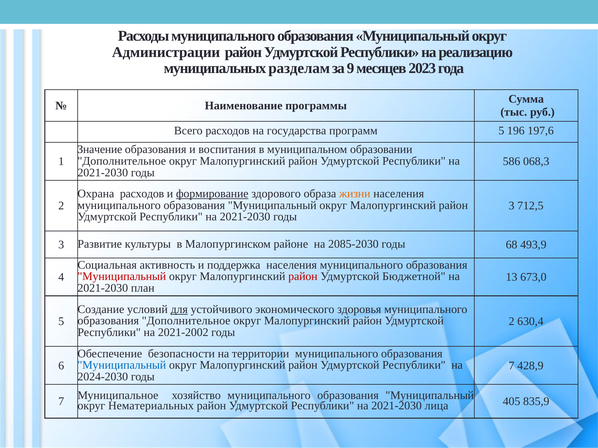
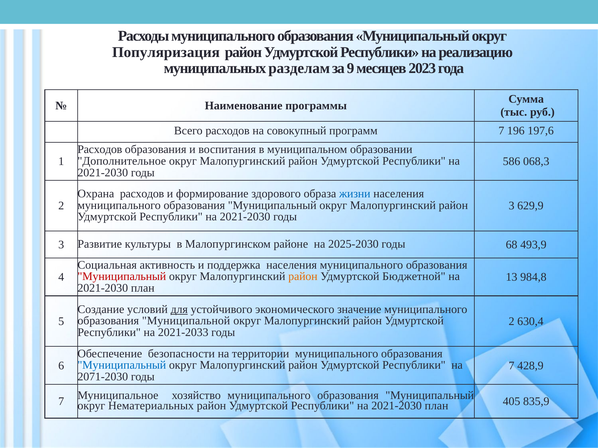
Администрации: Администрации -> Популяризация (166, 52)
государства: государства -> совокупный (297, 131)
программ 5: 5 -> 7 (501, 131)
Значение: Значение -> Расходов (100, 150)
формирование underline: present -> none (212, 194)
жизни colour: orange -> blue (355, 194)
712,5: 712,5 -> 629,9 (530, 206)
2085-2030: 2085-2030 -> 2025-2030 (353, 244)
район colour: red -> orange (303, 277)
673,0: 673,0 -> 984,8 (533, 277)
здоровья: здоровья -> значение (359, 310)
образования Дополнительное: Дополнительное -> Муниципальной (186, 321)
2021-2002: 2021-2002 -> 2021-2033 (183, 333)
2024-2030: 2024-2030 -> 2071-2030 (103, 377)
Республики на 2021-2030 лица: лица -> план (437, 406)
